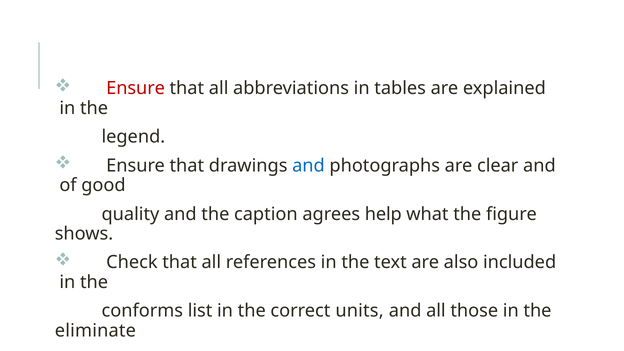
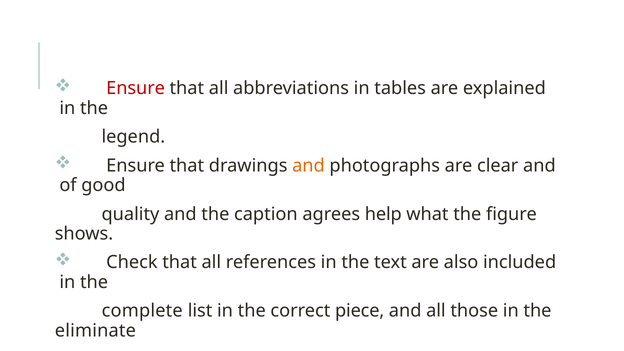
and colour: blue -> orange (308, 166)
conforms: conforms -> complete (142, 311)
units: units -> piece (360, 311)
